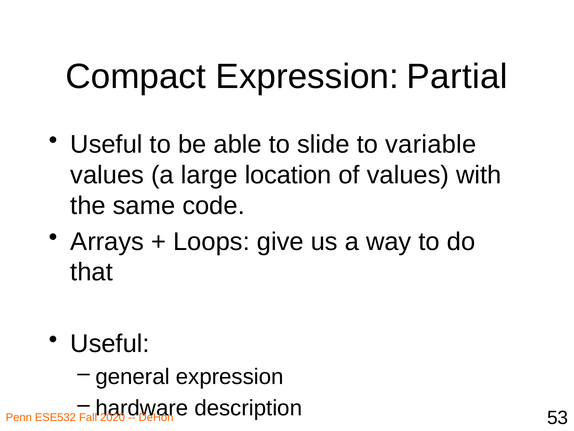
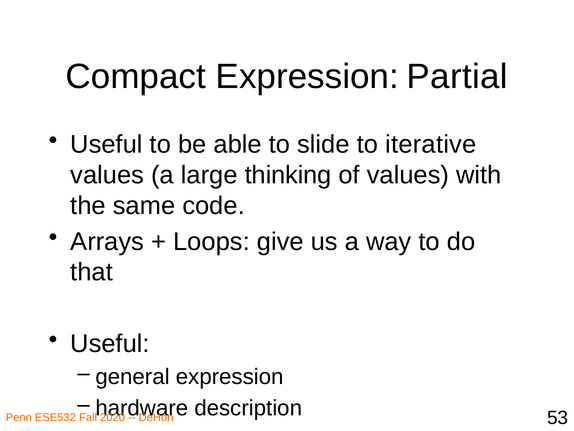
variable: variable -> iterative (431, 144)
location: location -> thinking (288, 175)
